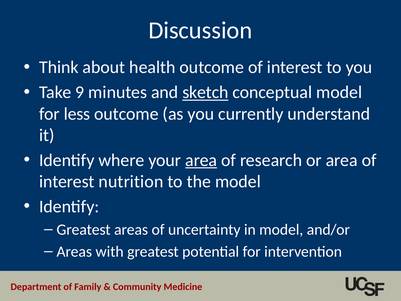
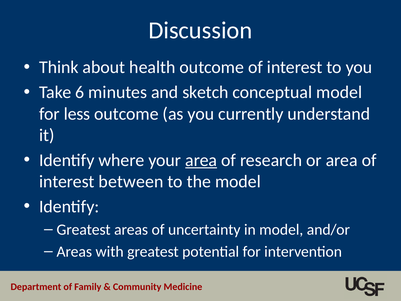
9: 9 -> 6 (80, 92)
sketch underline: present -> none (205, 92)
nutrition: nutrition -> between (131, 181)
